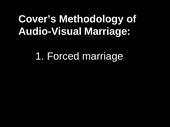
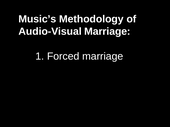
Cover’s: Cover’s -> Music’s (37, 19)
